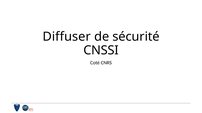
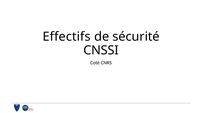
Diffuser: Diffuser -> Effectifs (67, 37)
